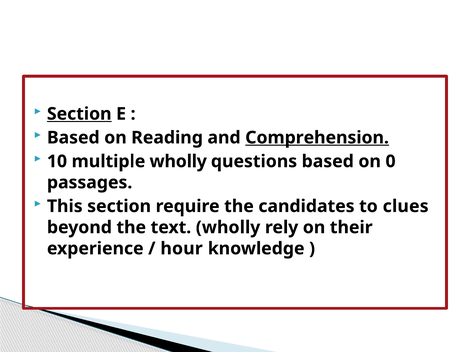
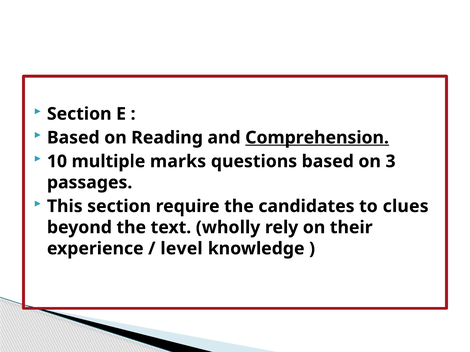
Section underline: present -> none (79, 114)
multiple wholly: wholly -> marks (178, 162)
0: 0 -> 3 (391, 162)
hour: hour -> level (182, 249)
